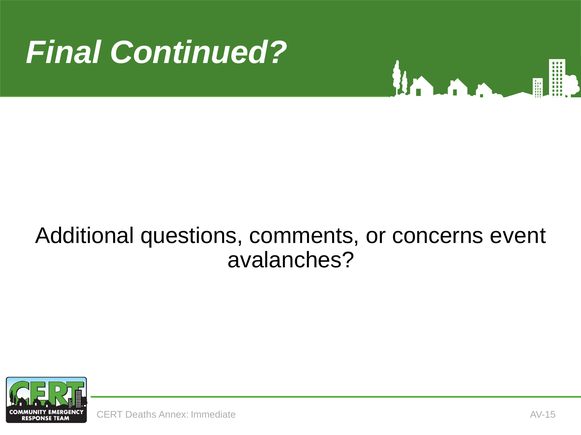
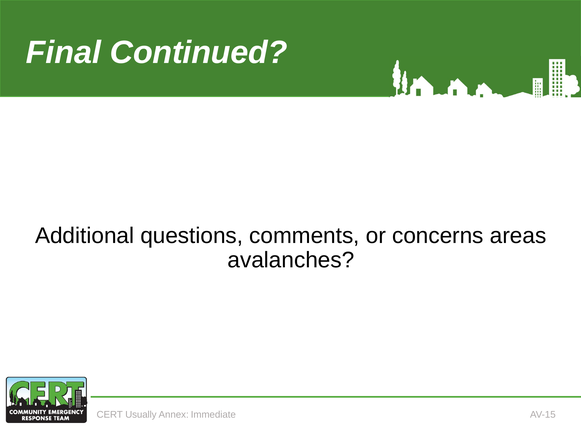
event: event -> areas (518, 236)
Deaths: Deaths -> Usually (141, 415)
